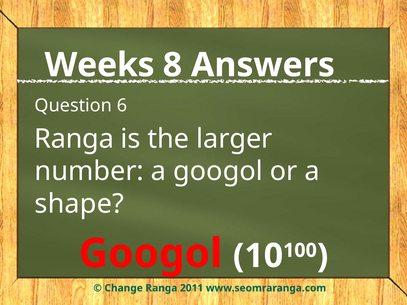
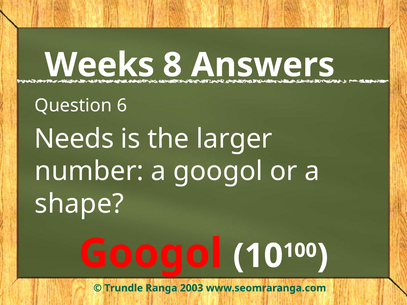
Ranga: Ranga -> Needs (74, 139)
Change: Change -> Trundle (124, 288)
2011: 2011 -> 2003 (192, 288)
